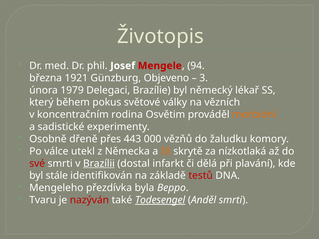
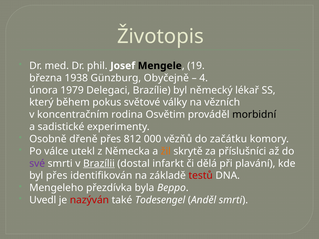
Mengele colour: red -> black (160, 66)
94: 94 -> 19 (196, 66)
1921: 1921 -> 1938 (76, 78)
Objeveno: Objeveno -> Obyčejně (166, 78)
3: 3 -> 4 (204, 78)
morbidní colour: orange -> black (254, 115)
443: 443 -> 812 (132, 139)
žaludku: žaludku -> začátku (228, 139)
nízkotlaká: nízkotlaká -> příslušníci (242, 151)
své colour: red -> purple (37, 164)
byl stále: stále -> přes (57, 176)
Tvaru: Tvaru -> Uvedl (43, 200)
Todesengel underline: present -> none (160, 200)
